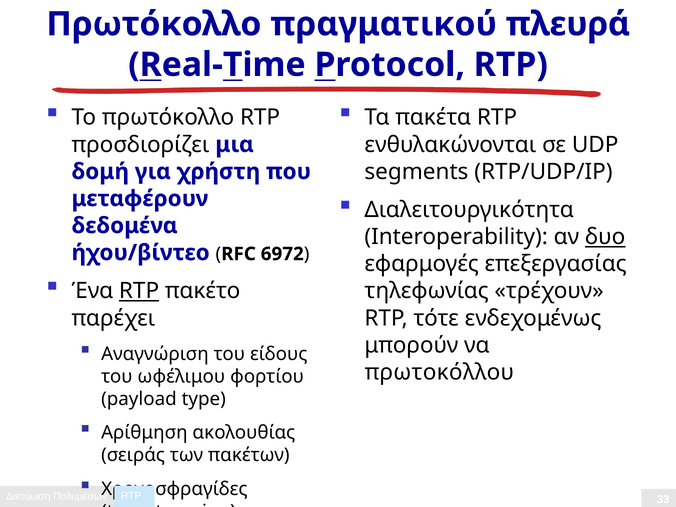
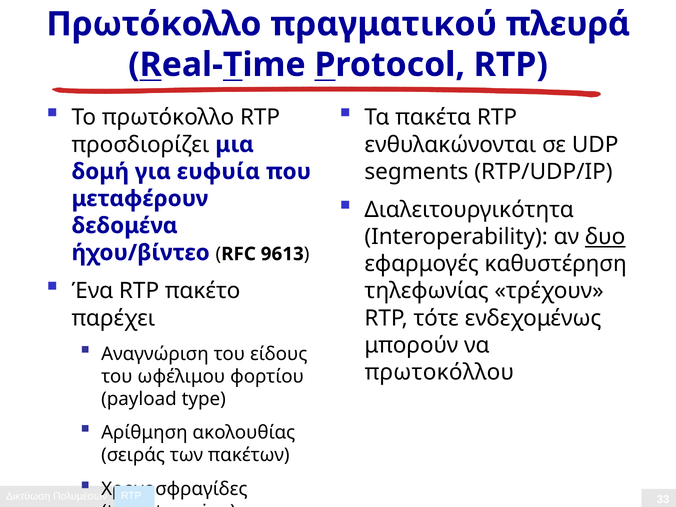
χρήστη: χρήστη -> ευφυία (218, 172)
6972: 6972 -> 9613 (282, 254)
επεξεργασίας: επεξεργασίας -> καθυστέρηση (556, 264)
RTP underline: present -> none (139, 291)
